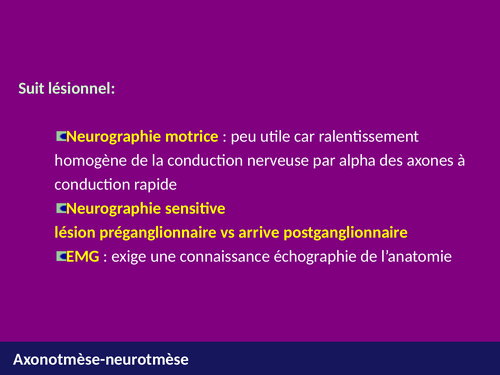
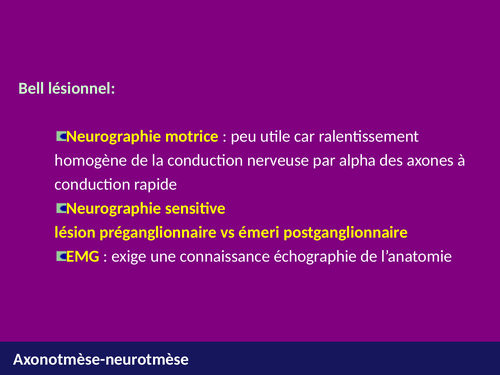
Suit: Suit -> Bell (31, 88)
arrive: arrive -> émeri (259, 232)
